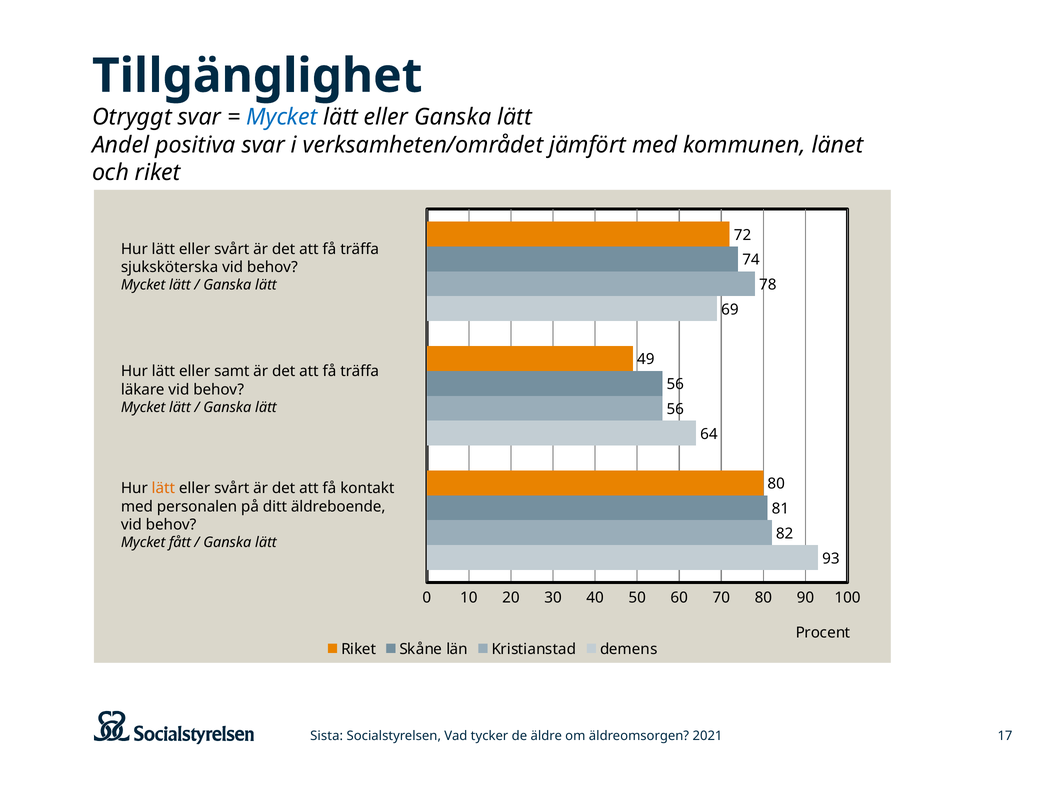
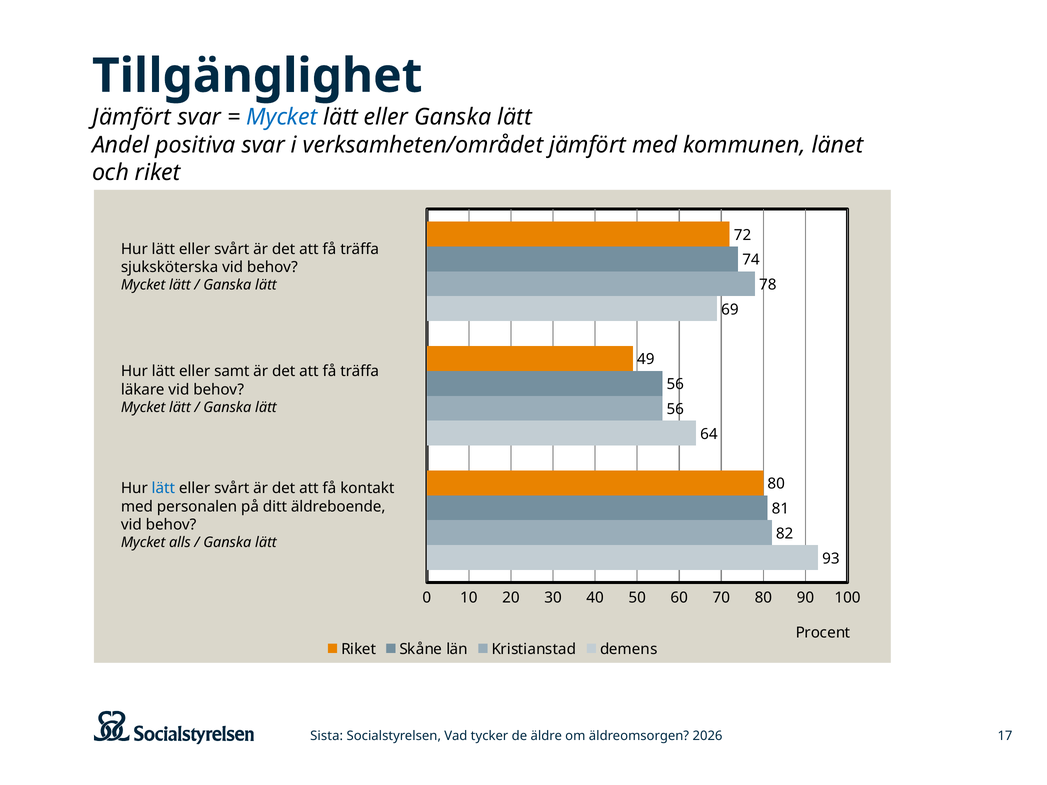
Otryggt: Otryggt -> Jämfört (132, 117)
lätt colour: orange -> blue (163, 488)
fått: fått -> alls (180, 543)
2021: 2021 -> 2026 (708, 736)
